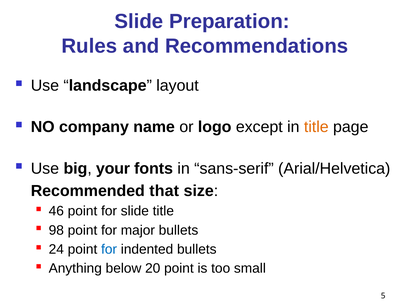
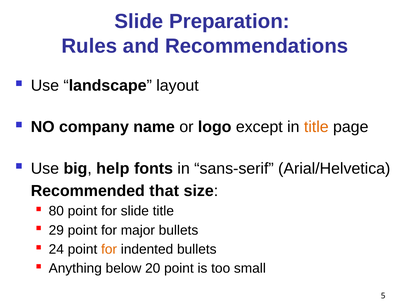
your: your -> help (113, 169)
46: 46 -> 80 (56, 211)
98: 98 -> 29 (56, 231)
for colour: blue -> orange (109, 250)
